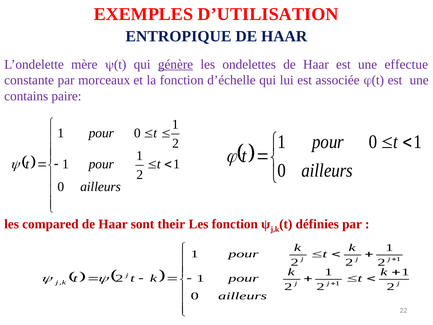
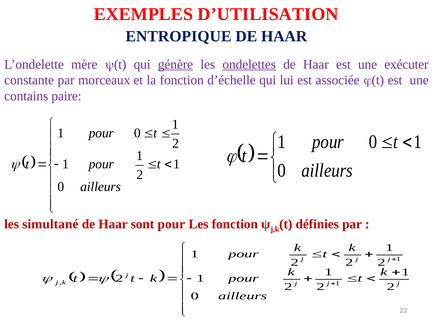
ondelettes underline: none -> present (249, 64)
effectue: effectue -> exécuter (406, 64)
compared: compared -> simultané (50, 224)
sont their: their -> pour (171, 224)
